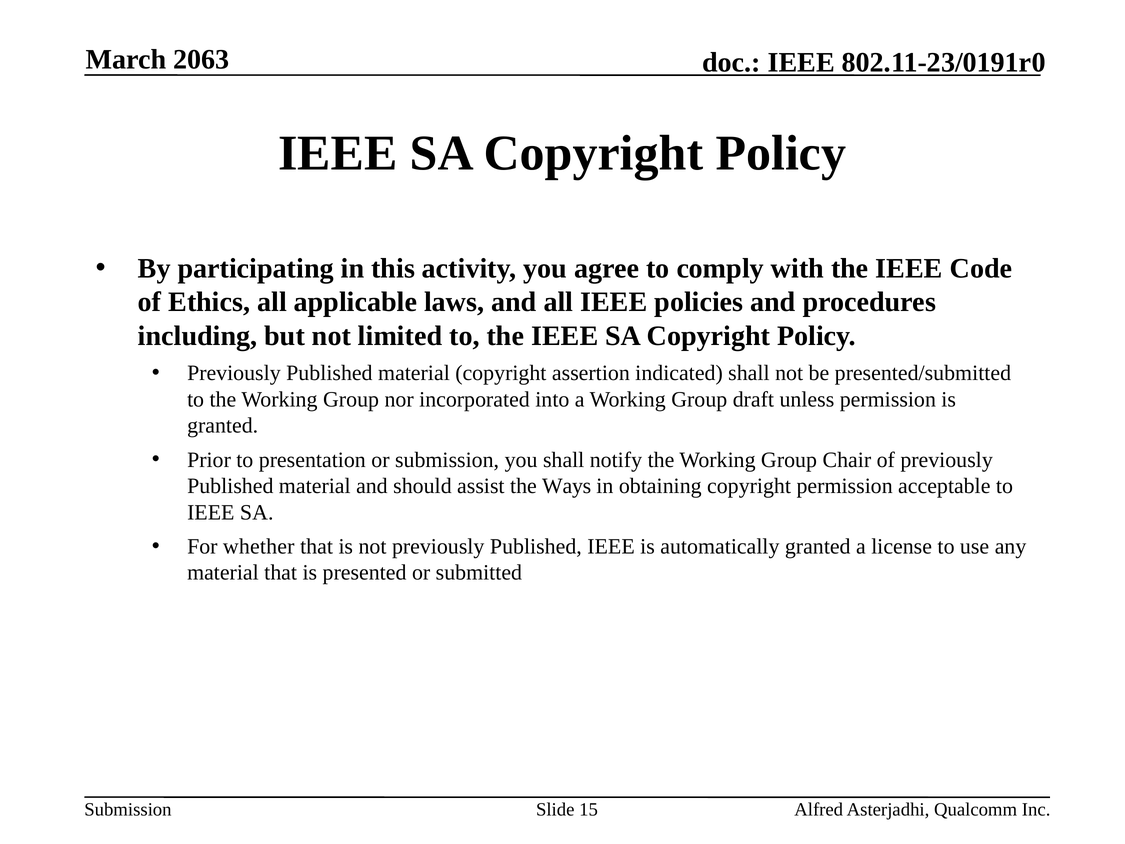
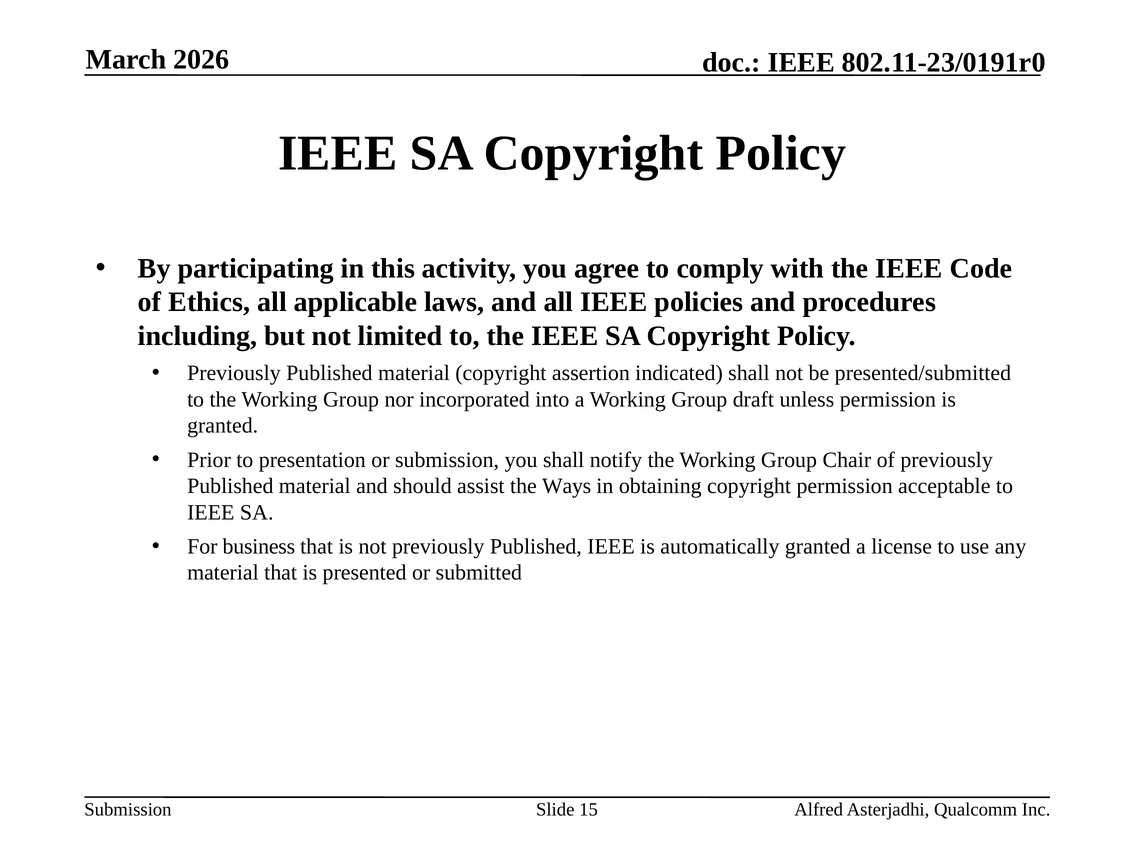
2063: 2063 -> 2026 (201, 60)
whether: whether -> business (259, 546)
